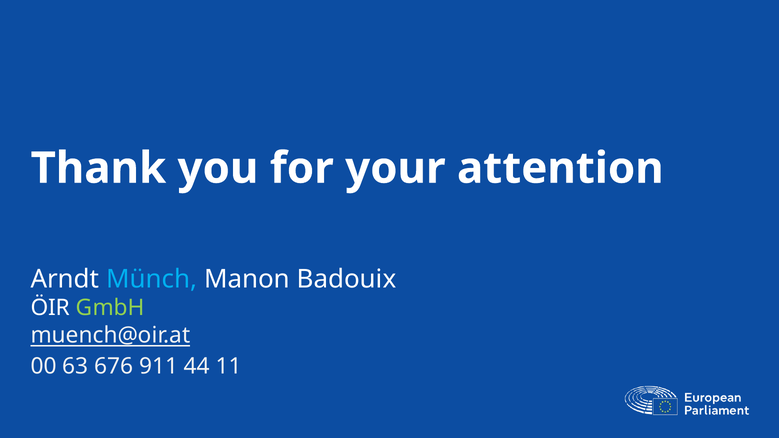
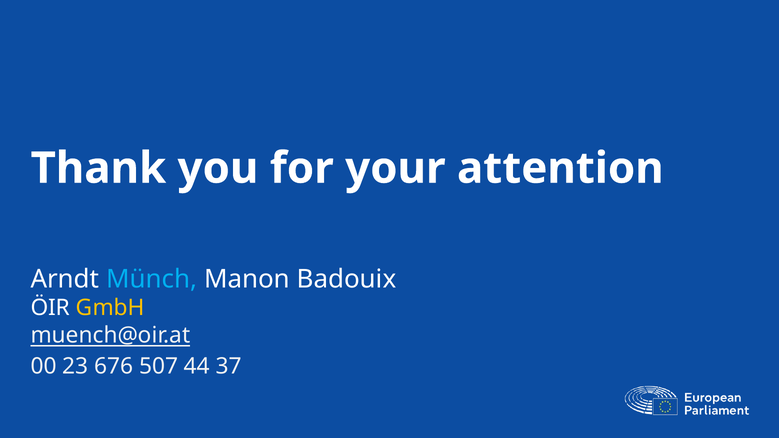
GmbH colour: light green -> yellow (110, 308)
63: 63 -> 23 (75, 366)
911: 911 -> 507 (159, 366)
11: 11 -> 37 (229, 366)
